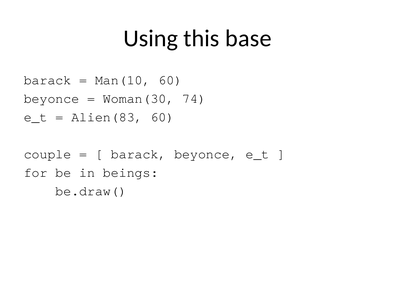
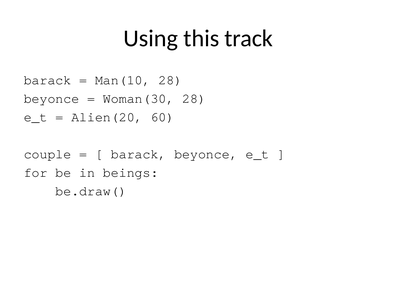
base: base -> track (249, 38)
Man(10 60: 60 -> 28 (170, 80)
Woman(30 74: 74 -> 28 (194, 99)
Alien(83: Alien(83 -> Alien(20 (107, 117)
